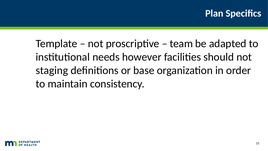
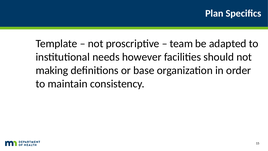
staging: staging -> making (52, 70)
